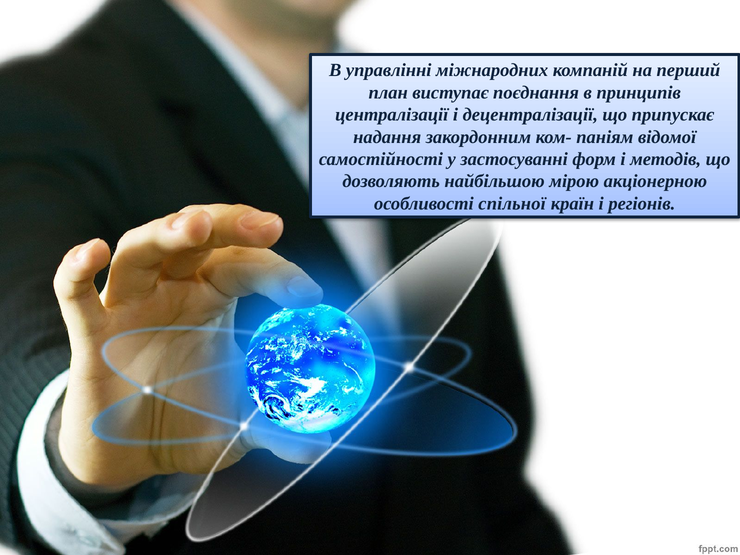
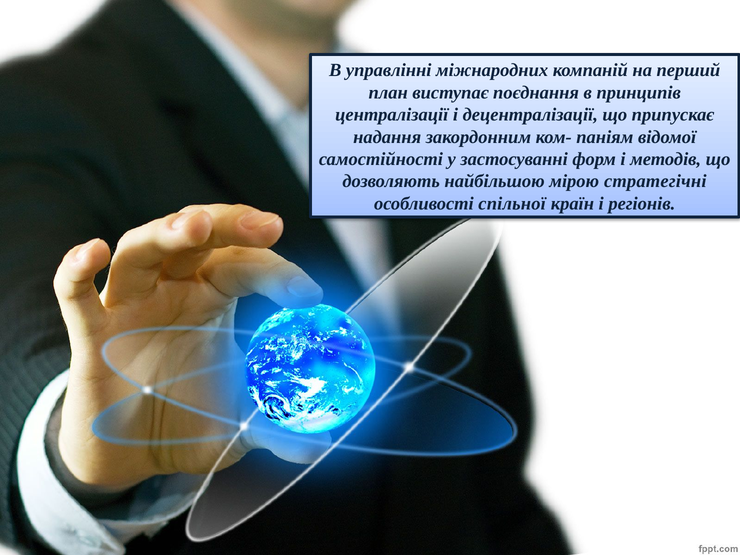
акціонерною: акціонерною -> стратегічні (655, 181)
